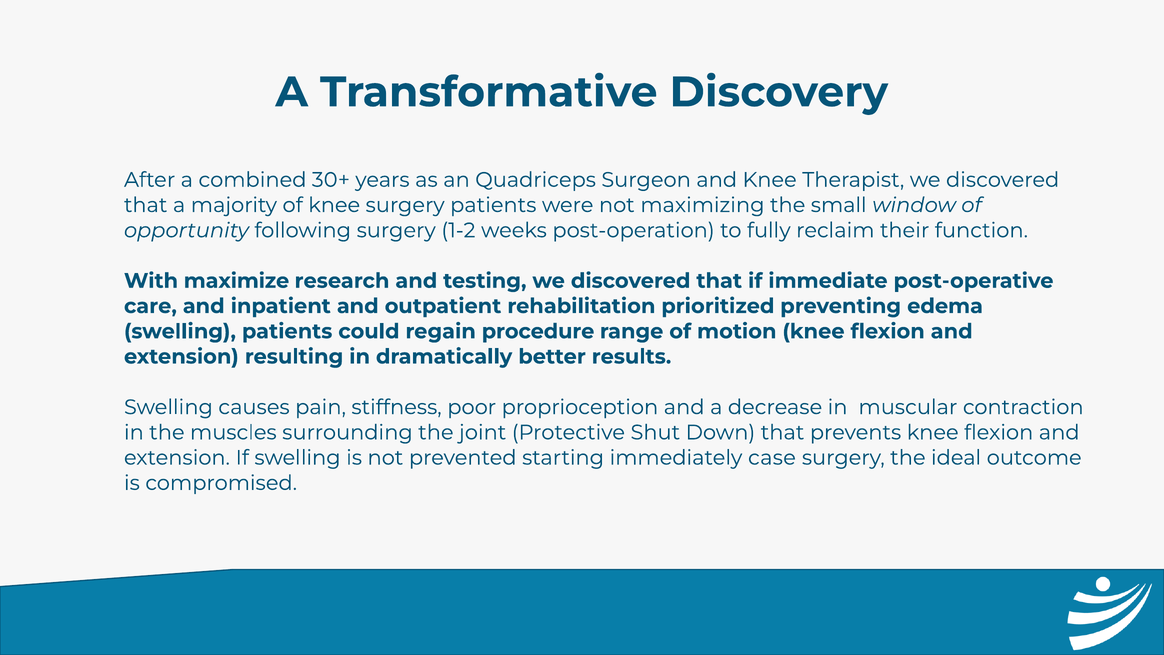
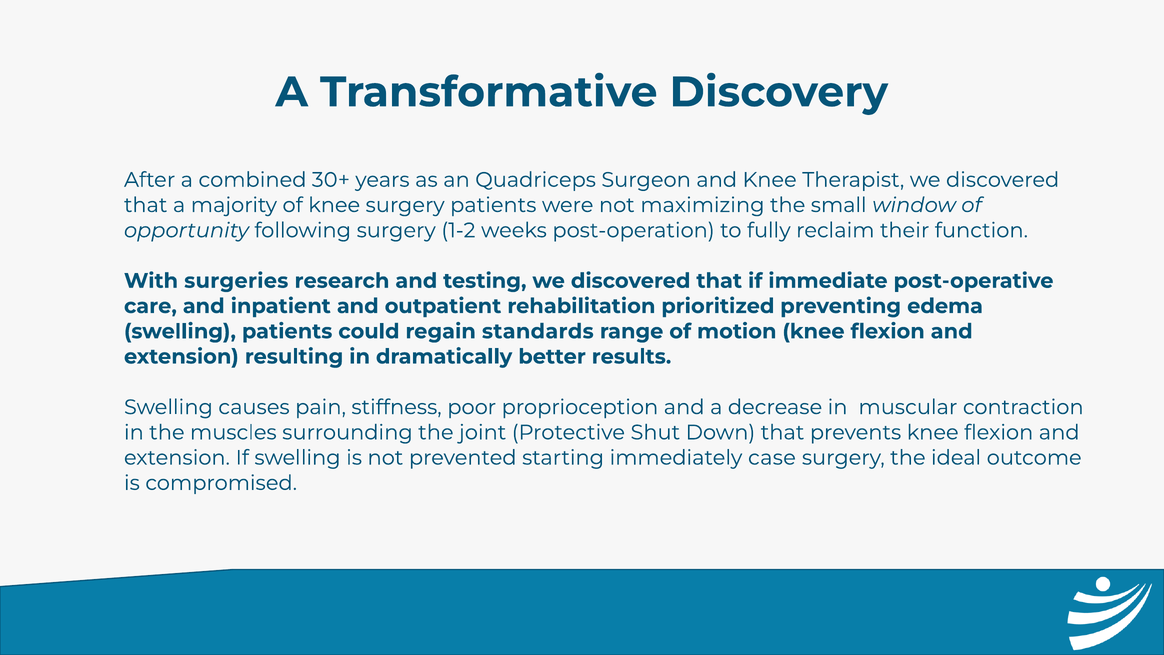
maximize: maximize -> surgeries (236, 281)
procedure: procedure -> standards (538, 331)
